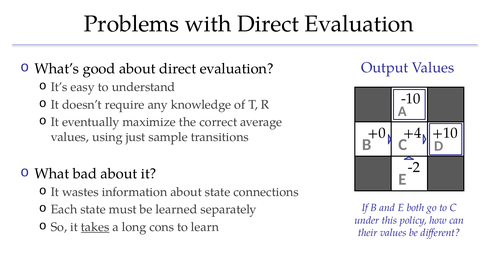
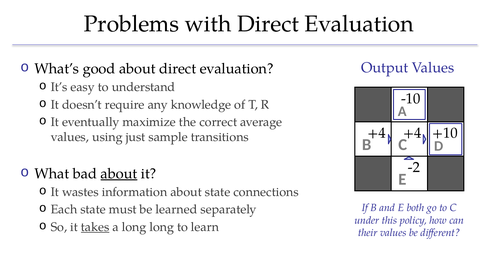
+0: +0 -> +4 (377, 133)
about underline: none -> present (119, 174)
long cons: cons -> long (162, 227)
